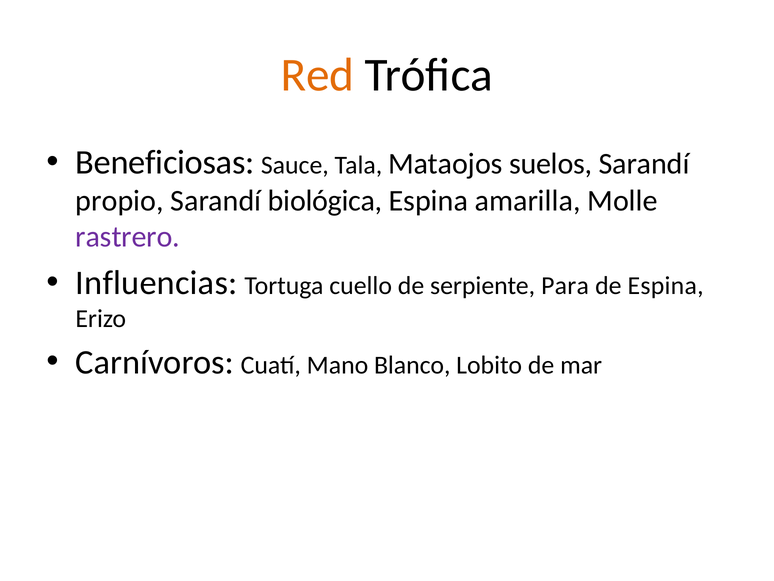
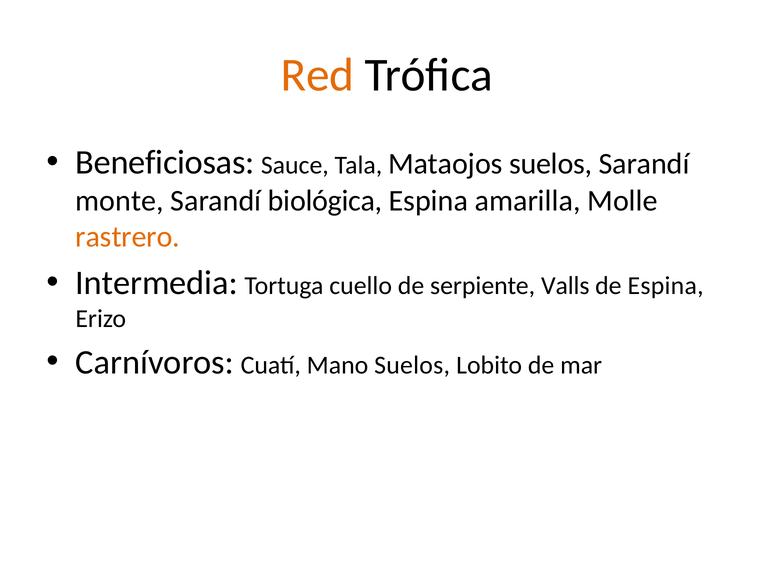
propio: propio -> monte (120, 201)
rastrero colour: purple -> orange (128, 237)
Influencias: Influencias -> Intermedia (157, 283)
Para: Para -> Valls (565, 286)
Mano Blanco: Blanco -> Suelos (412, 365)
